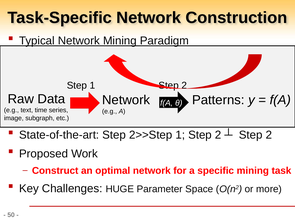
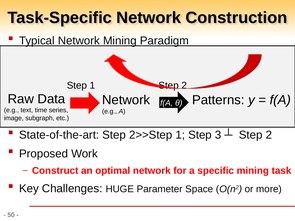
2>>Step 1 Step 2: 2 -> 3 (218, 135)
